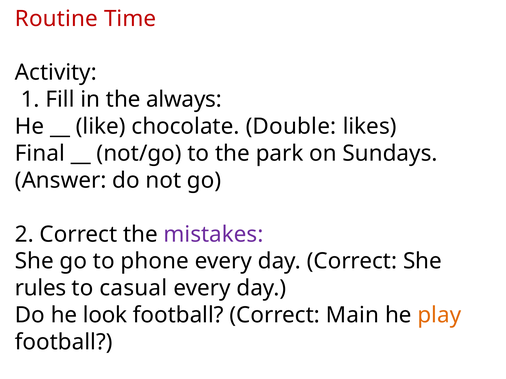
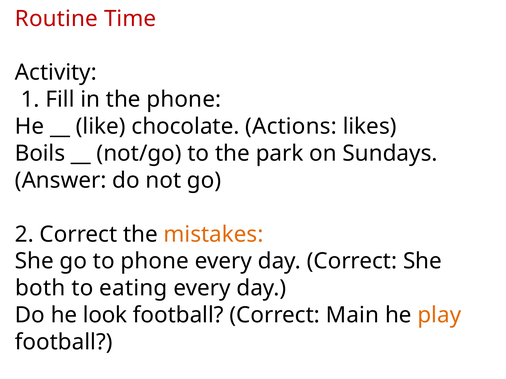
the always: always -> phone (184, 100)
Double: Double -> Actions (291, 127)
Final: Final -> Boils (40, 154)
mistakes colour: purple -> orange (213, 235)
rules: rules -> both (40, 289)
casual: casual -> eating (133, 289)
